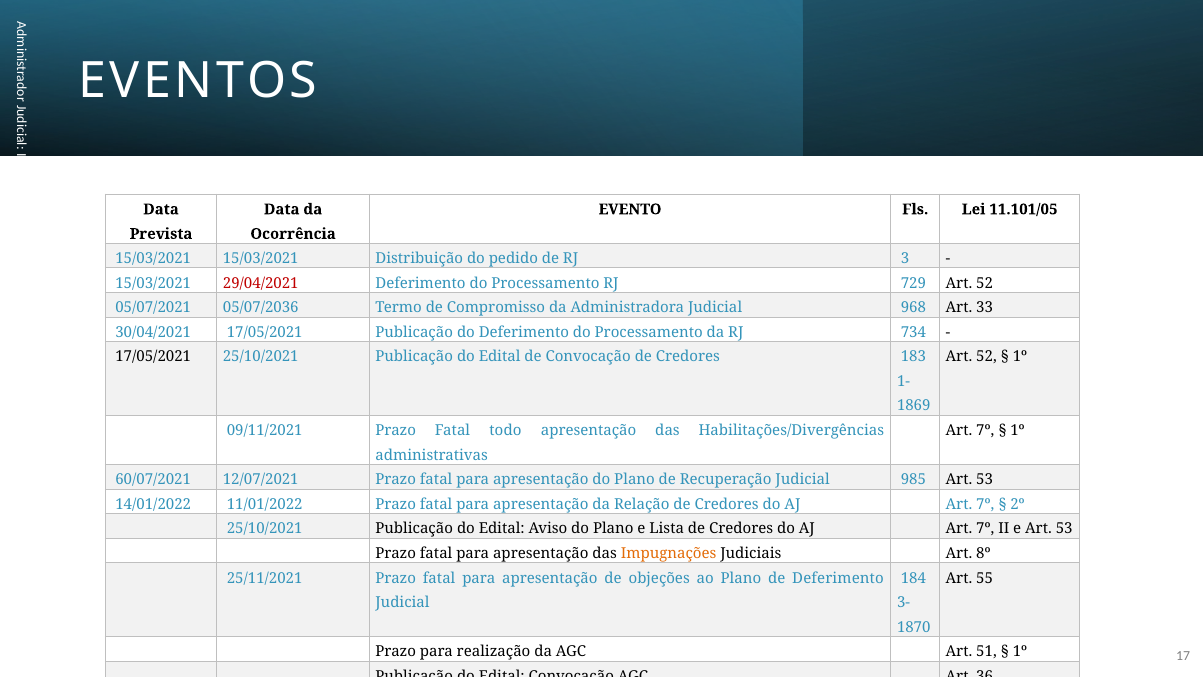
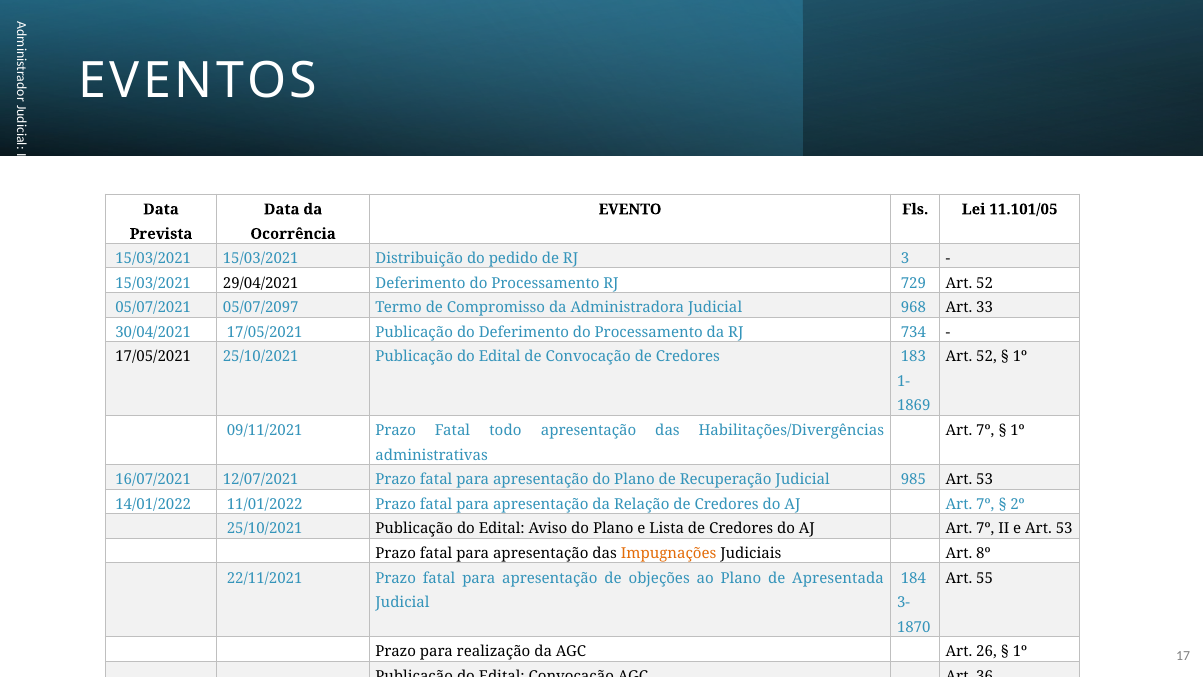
29/04/2021 colour: red -> black (261, 283)
05/07/2036: 05/07/2036 -> 05/07/2097 (261, 308)
60/07/2021: 60/07/2021 -> 16/07/2021 (153, 479)
25/11/2021: 25/11/2021 -> 22/11/2021 (265, 578)
de Deferimento: Deferimento -> Apresentada (838, 578)
51: 51 -> 26 (986, 651)
